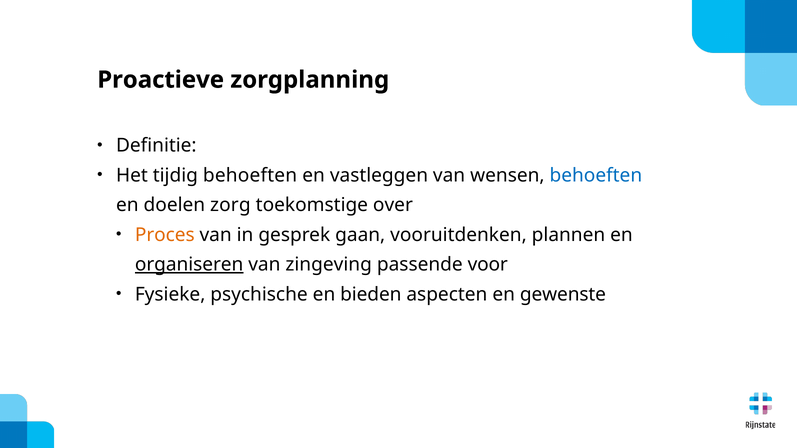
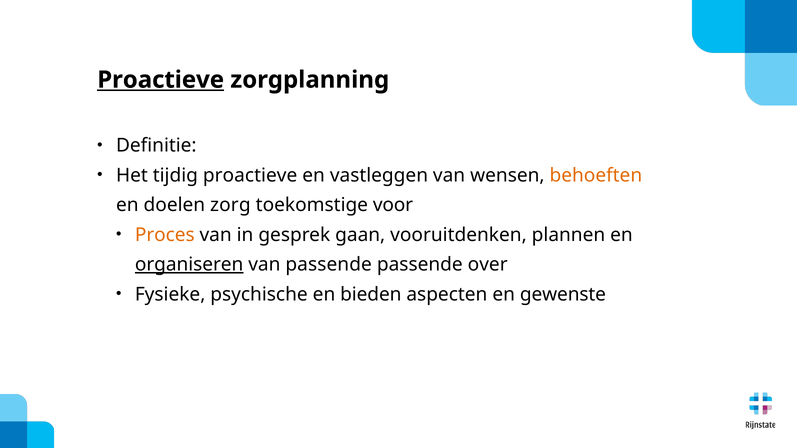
Proactieve underline: none -> present (161, 80)
tijdig behoeften: behoeften -> proactieve (250, 176)
behoeften colour: blue -> orange (596, 176)
over: over -> voor (393, 205)
van zingeving: zingeving -> passende (329, 265)
voor: voor -> over (488, 265)
